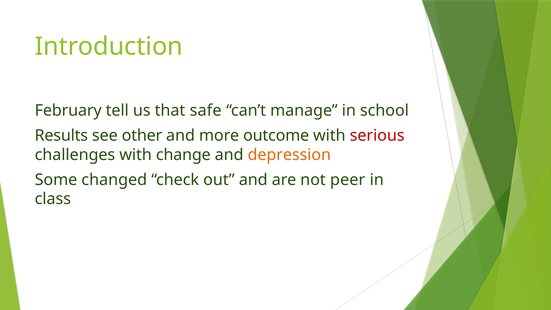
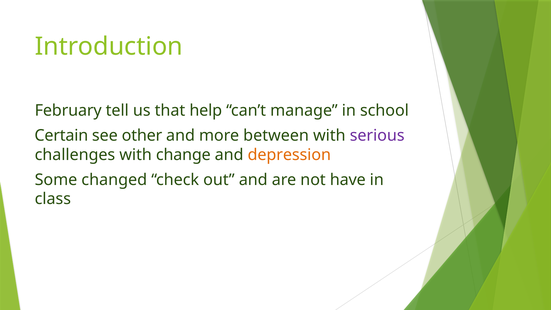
safe: safe -> help (206, 110)
Results: Results -> Certain (61, 135)
outcome: outcome -> between (276, 135)
serious colour: red -> purple (377, 135)
peer: peer -> have (348, 180)
